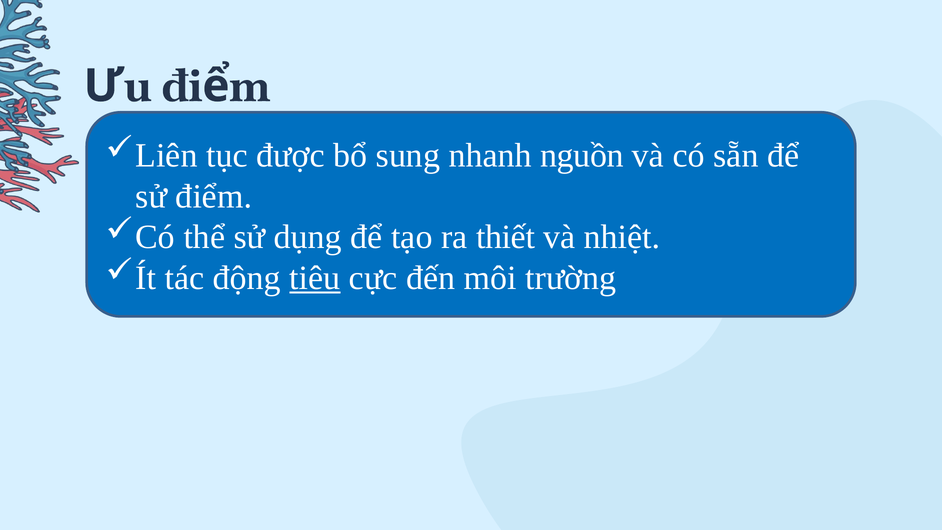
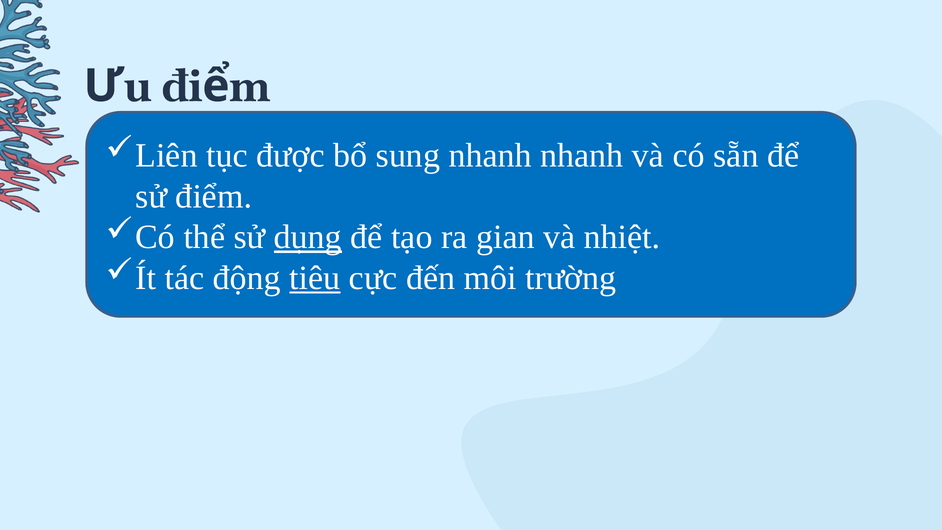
nhanh nguồn: nguồn -> nhanh (582, 155)
dụng underline: none -> present (308, 237)
thiết: thiết -> gian (505, 237)
